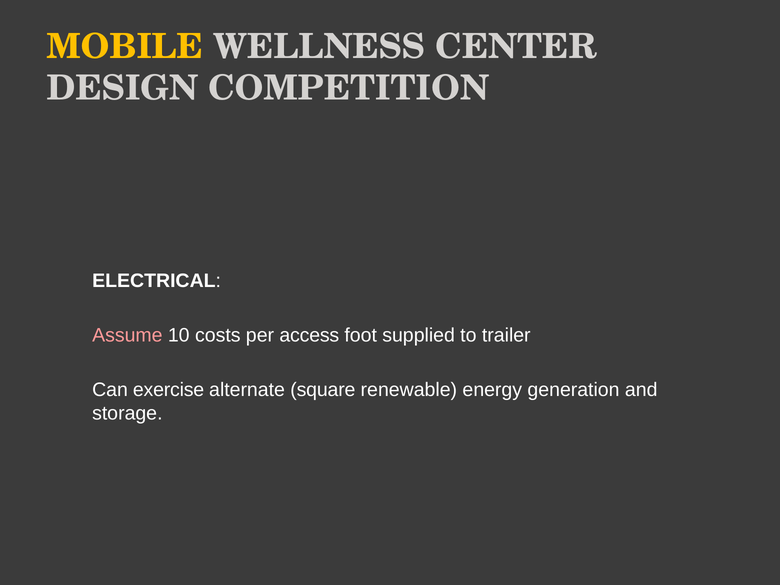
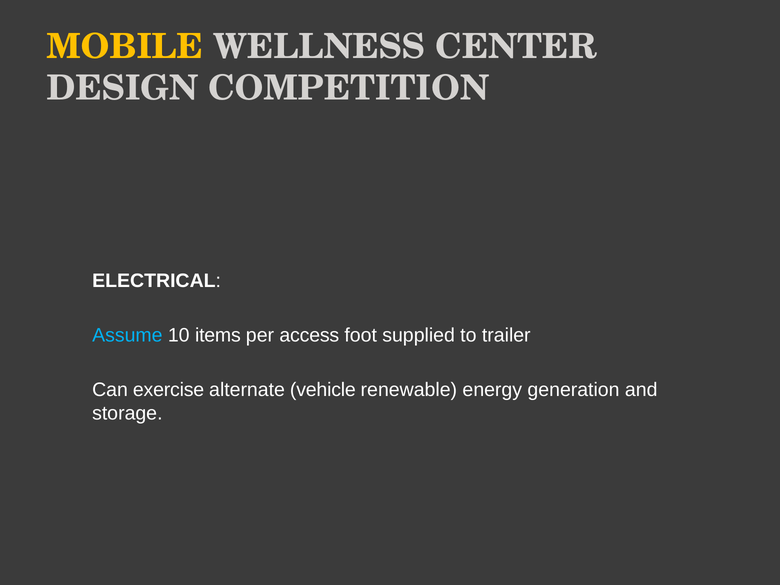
Assume colour: pink -> light blue (127, 335)
costs: costs -> items (218, 335)
square: square -> vehicle (323, 390)
